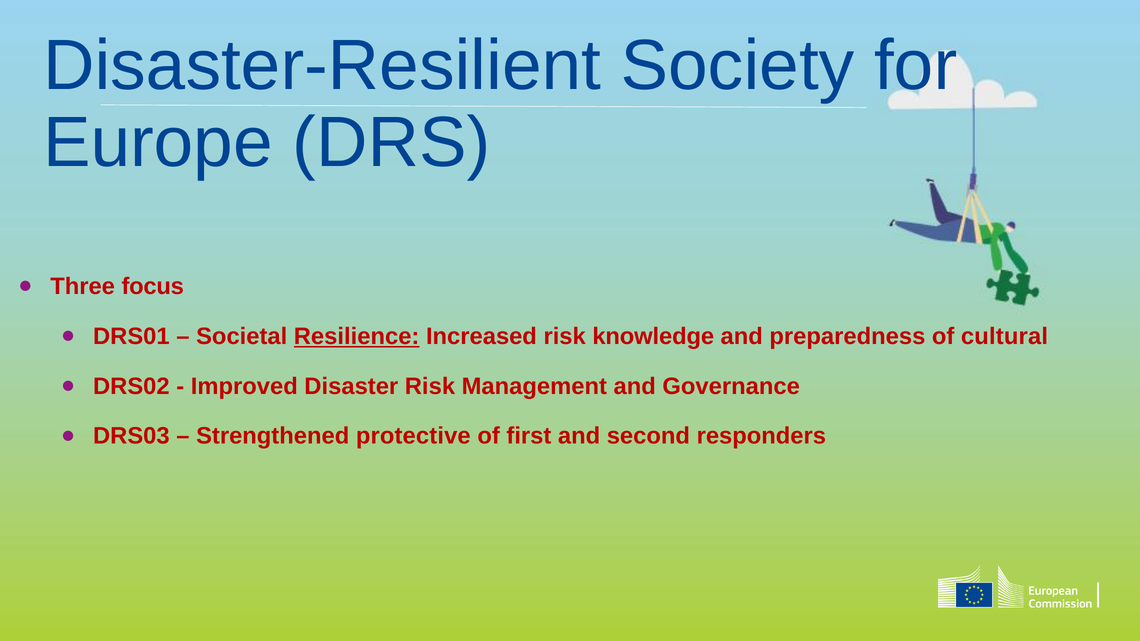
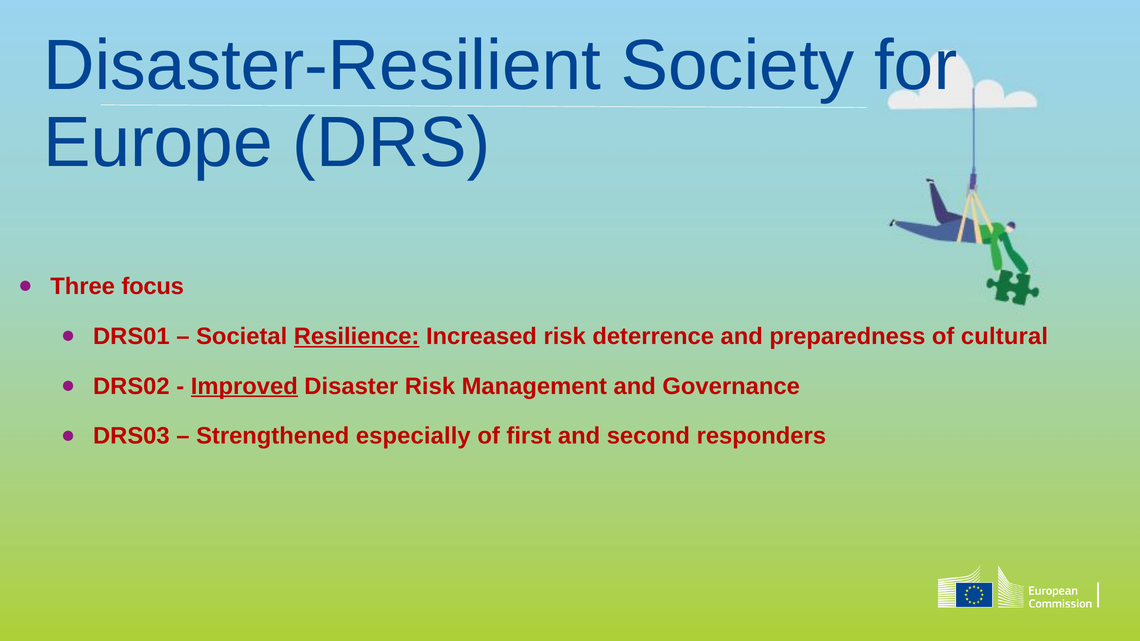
knowledge: knowledge -> deterrence (653, 336)
Improved underline: none -> present (244, 386)
protective: protective -> especially (413, 436)
